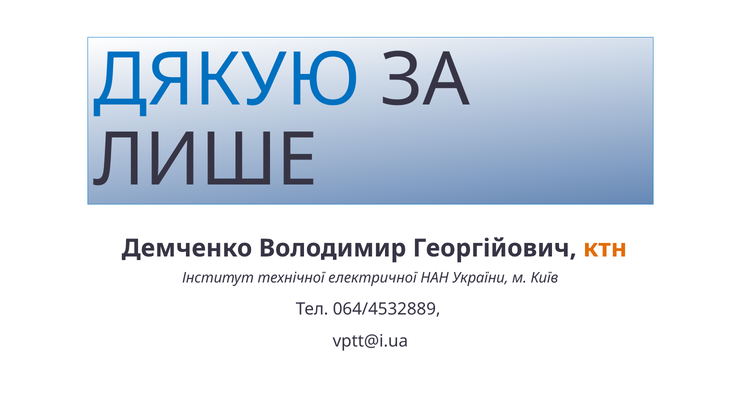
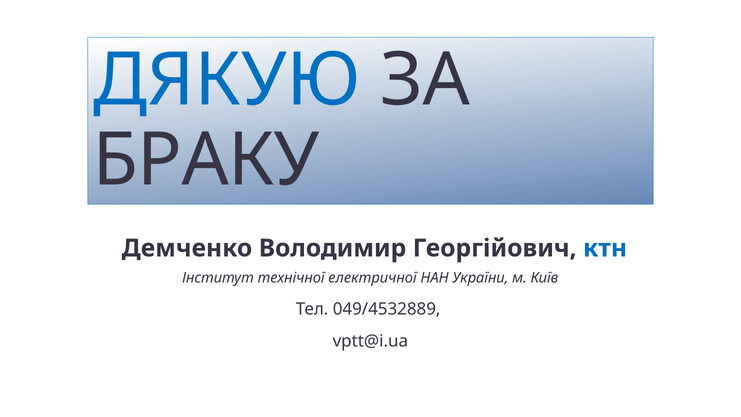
ЛИШЕ: ЛИШЕ -> БРАКУ (206, 160)
ктн colour: orange -> blue (605, 248)
064/4532889: 064/4532889 -> 049/4532889 (387, 309)
